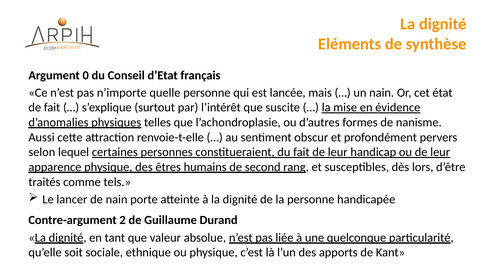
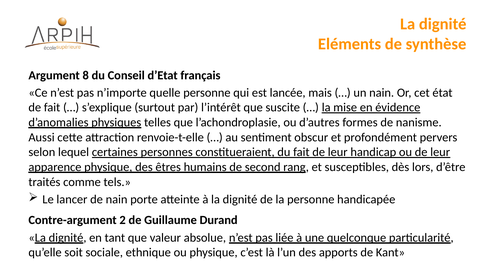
0: 0 -> 8 (86, 75)
